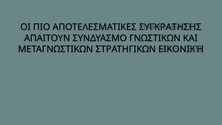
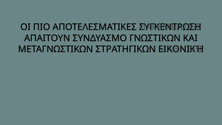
ΣΥΓΚΡΑΤΗΣΗΣ: ΣΥΓΚΡΑΤΗΣΗΣ -> ΣΥΓΚΕΝΤΡΩΣΗ (170, 27)
